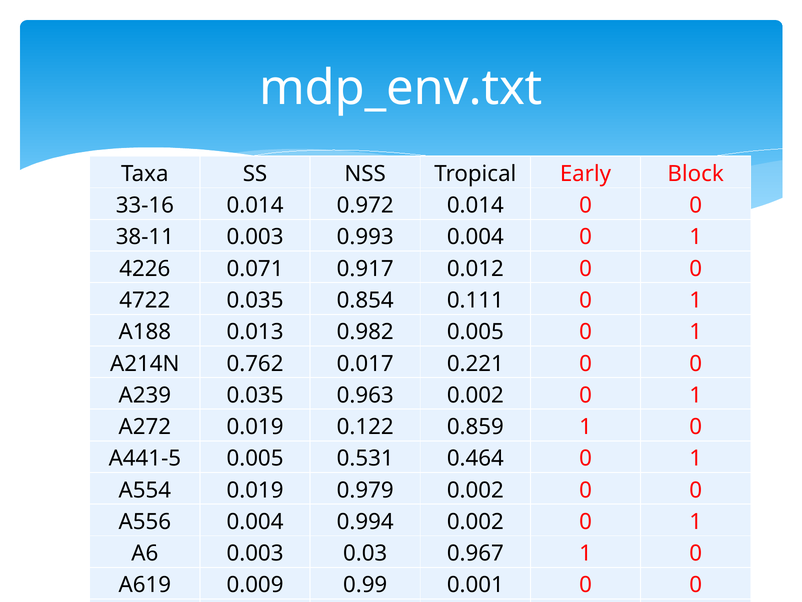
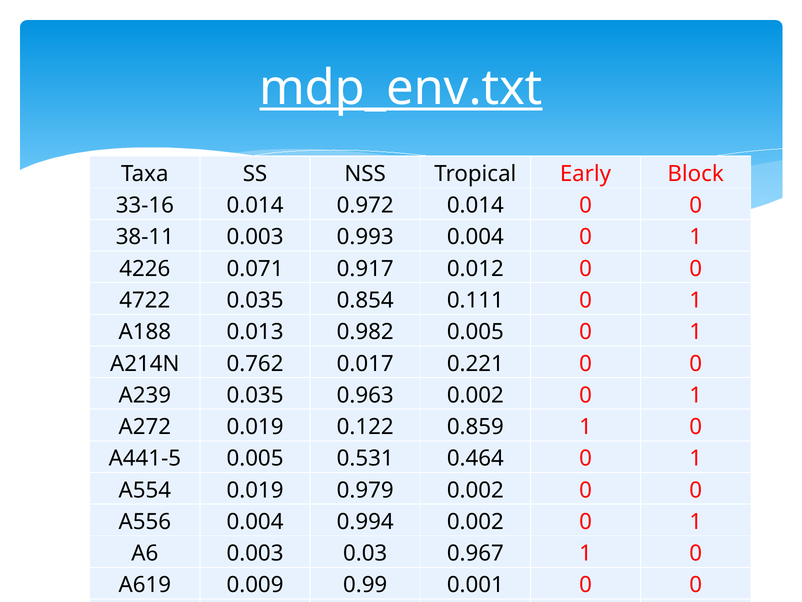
mdp_env.txt underline: none -> present (401, 88)
